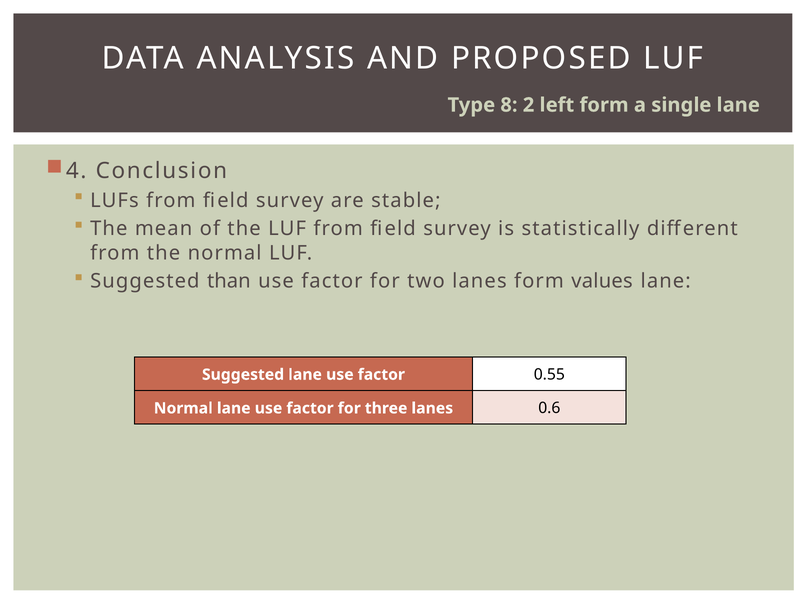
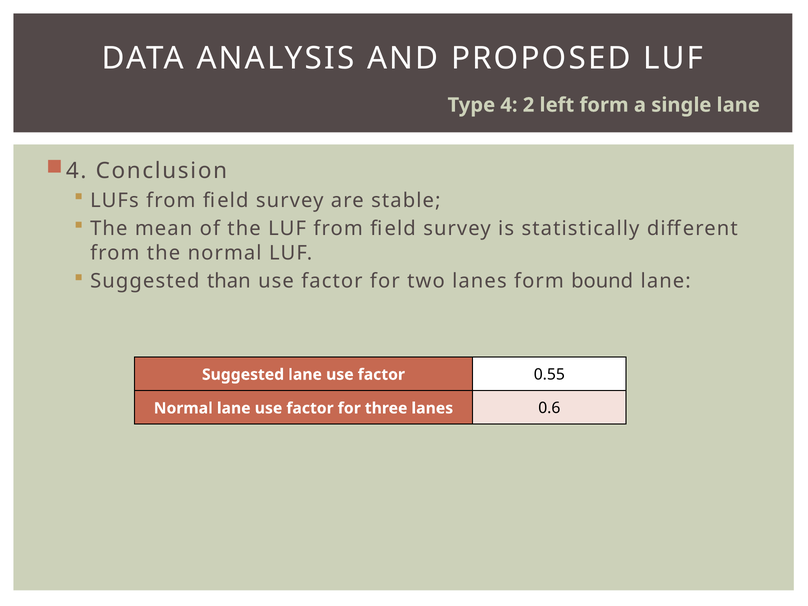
Type 8: 8 -> 4 (509, 105)
values: values -> bound (602, 281)
